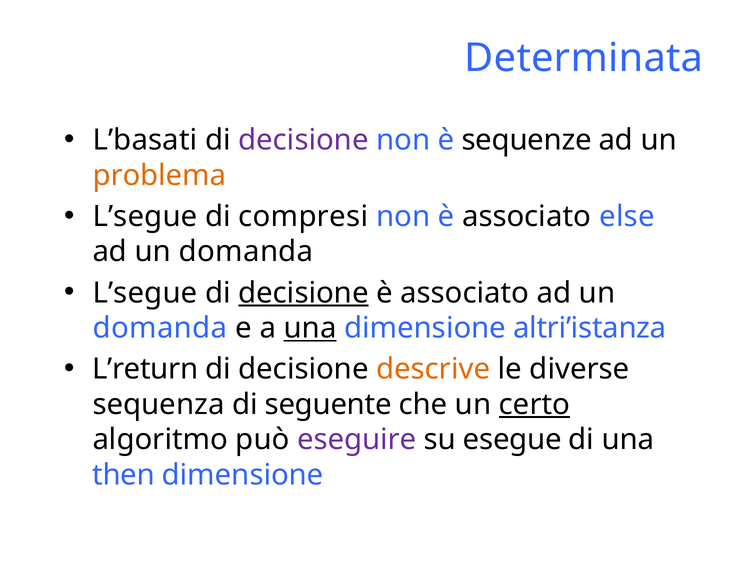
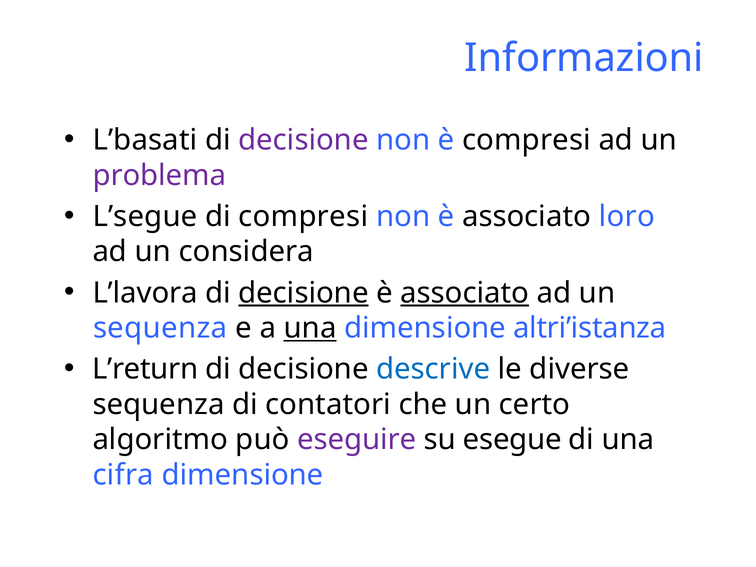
Determinata: Determinata -> Informazioni (584, 58)
è sequenze: sequenze -> compresi (526, 140)
problema colour: orange -> purple (159, 175)
else: else -> loro (627, 217)
domanda: domanda -> considera (246, 252)
L’segue: L’segue -> L’lavora (145, 293)
associato underline: none -> present (465, 293)
domanda: domanda -> sequenza (160, 328)
descrive colour: orange -> blue (433, 369)
seguente: seguente -> contatori (328, 404)
certo underline: present -> none (534, 404)
then: then -> cifra (123, 475)
